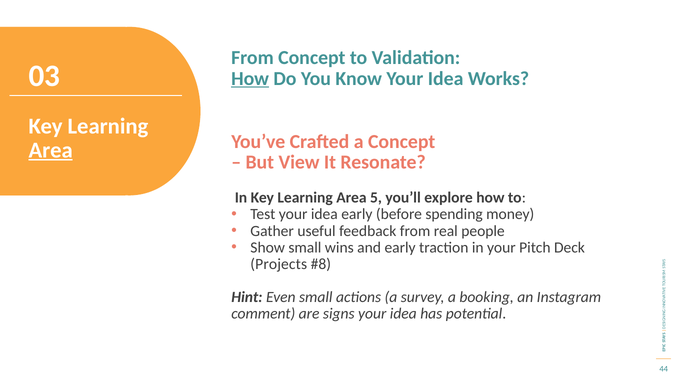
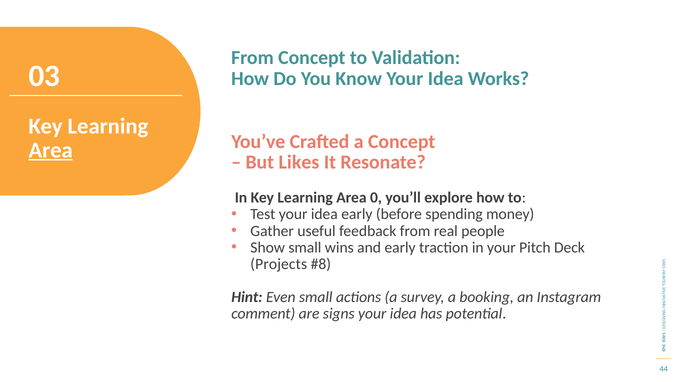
How underline: present -> none (250, 78)
View: View -> Likes (299, 162)
5: 5 -> 0 (376, 198)
